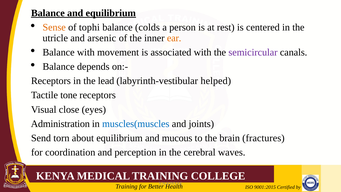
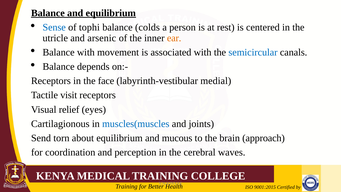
Sense colour: orange -> blue (54, 27)
semicircular colour: purple -> blue (253, 52)
lead: lead -> face (106, 81)
helped: helped -> medial (216, 81)
tone: tone -> visit (69, 95)
close: close -> relief (69, 109)
Administration: Administration -> Cartilagionous (60, 124)
fractures: fractures -> approach (264, 138)
